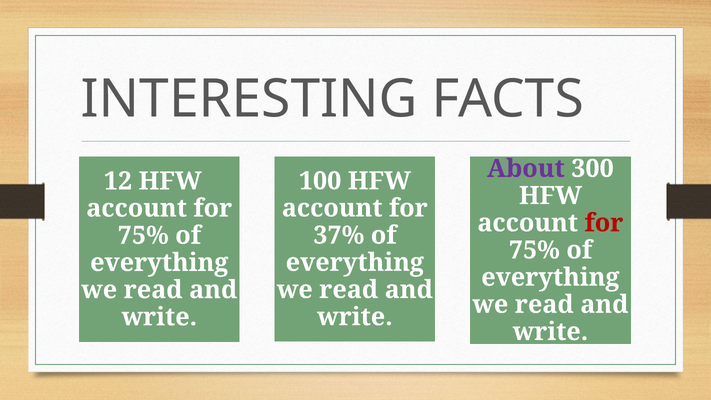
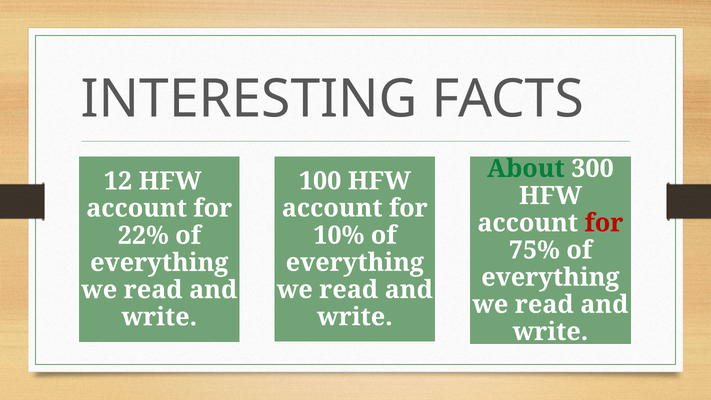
About colour: purple -> green (526, 169)
37%: 37% -> 10% (339, 235)
75%: 75% -> 22% (143, 235)
